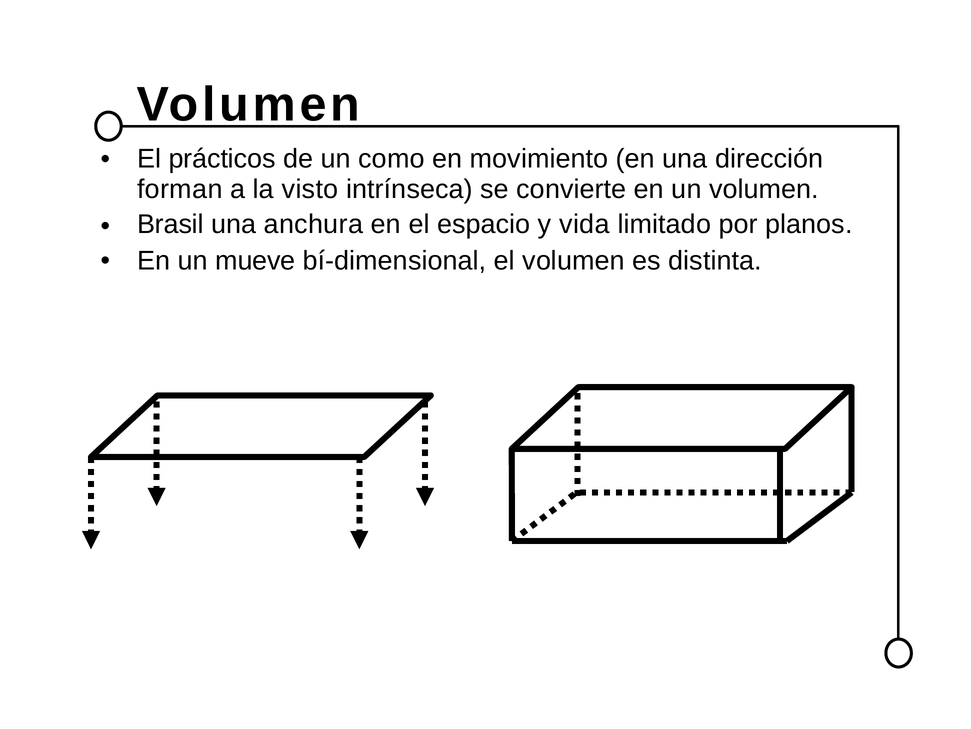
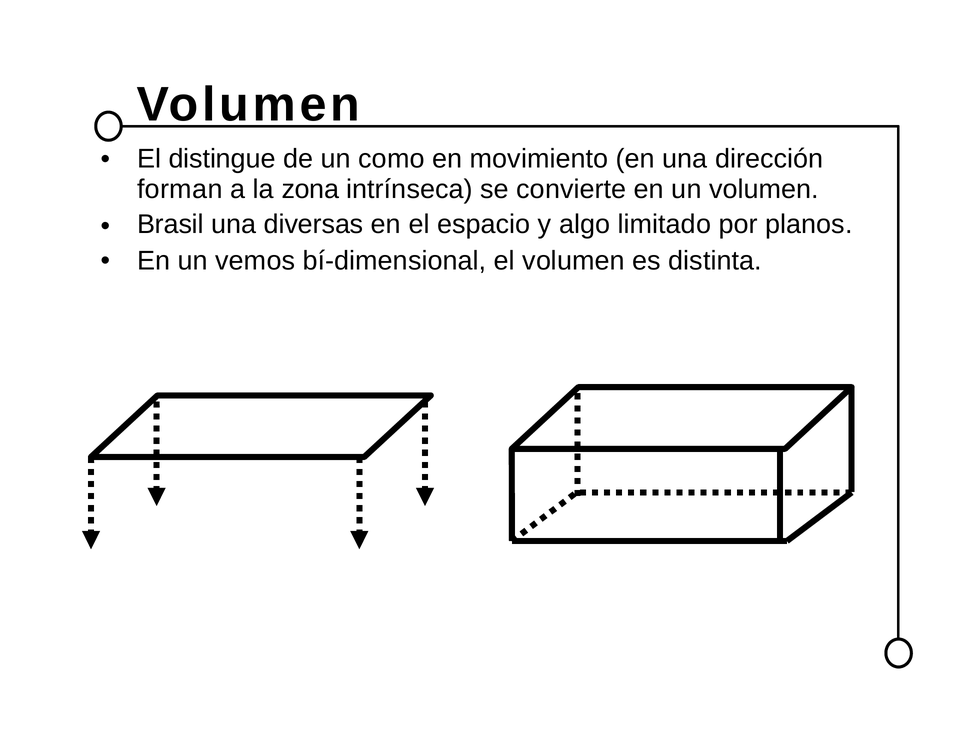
prácticos: prácticos -> distingue (222, 159)
visto: visto -> zona (310, 189)
anchura: anchura -> diversas (314, 224)
vida: vida -> algo (585, 224)
mueve: mueve -> vemos (255, 261)
